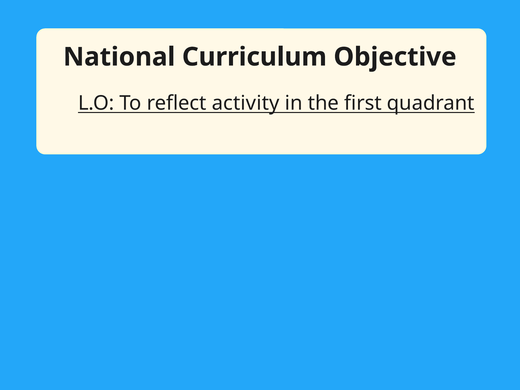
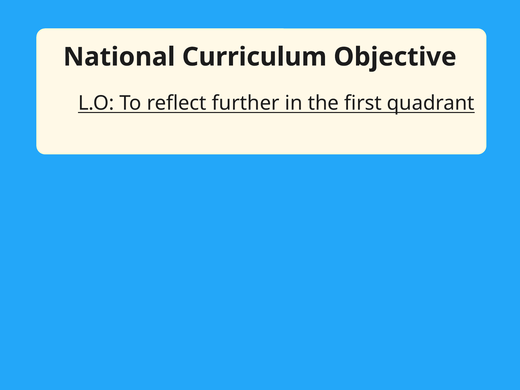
activity: activity -> further (246, 103)
